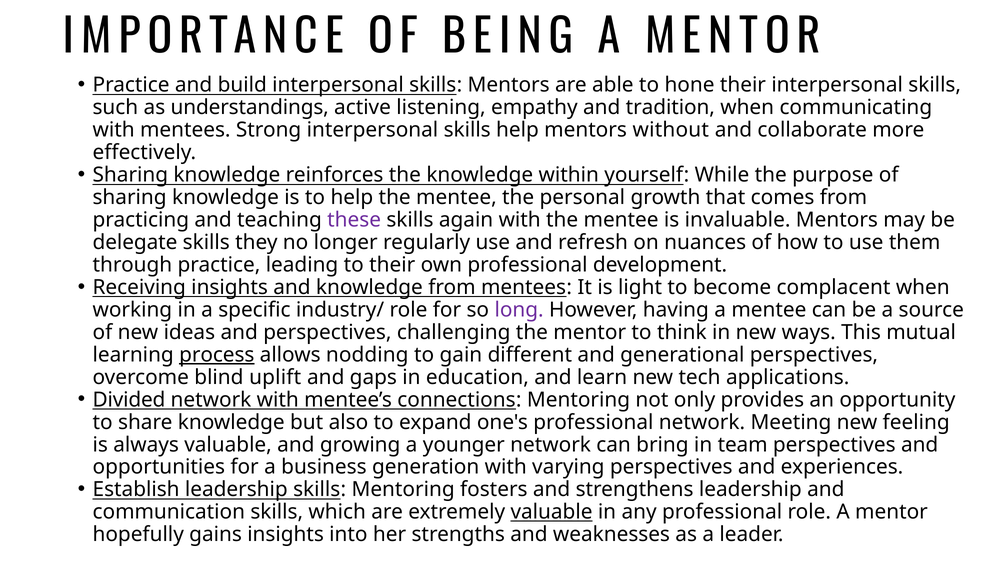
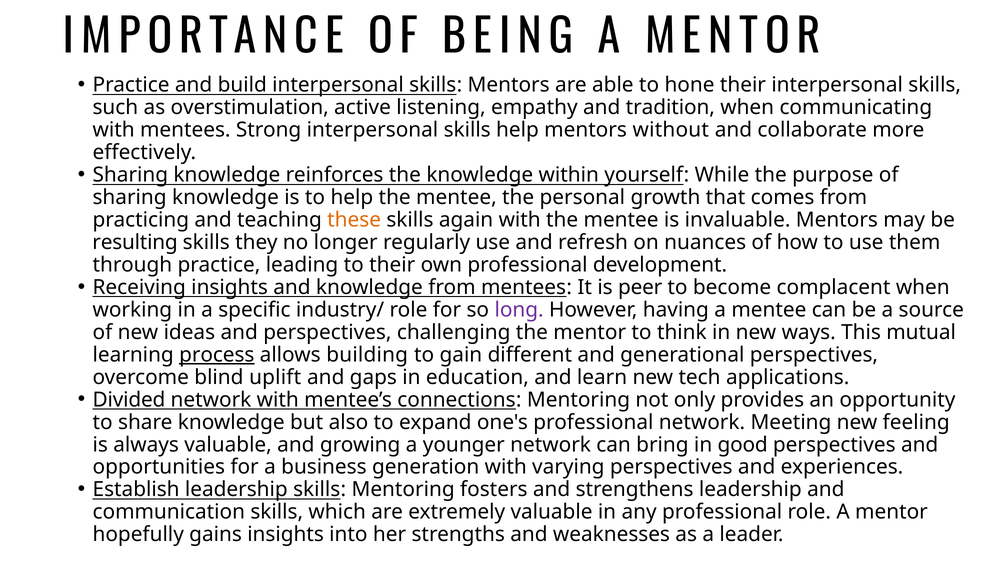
understandings: understandings -> overstimulation (250, 107)
these colour: purple -> orange (354, 220)
delegate: delegate -> resulting (135, 242)
light: light -> peer (640, 287)
nodding: nodding -> building (367, 355)
team: team -> good (743, 445)
valuable underline: present -> none (552, 512)
